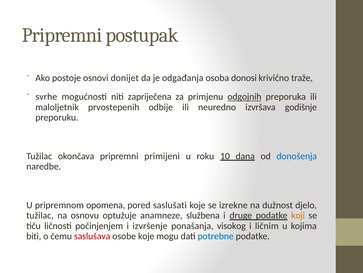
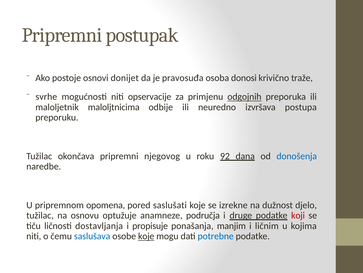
odgađanja: odgađanja -> pravosuđa (183, 78)
zapriječena: zapriječena -> opservacije (150, 97)
prvostepenih: prvostepenih -> maloljtnicima (114, 107)
godišnje: godišnje -> postupa (301, 107)
primijeni: primijeni -> njegovog (162, 156)
10: 10 -> 92 (225, 156)
službena: službena -> područja (203, 215)
koji colour: orange -> red (298, 215)
počinjenjem: počinjenjem -> dostavljanja (99, 225)
izvršenje: izvršenje -> propisuje (150, 225)
visokog: visokog -> manjim (231, 225)
biti: biti -> niti (34, 236)
saslušava colour: red -> blue (92, 236)
koje underline: none -> present (146, 236)
